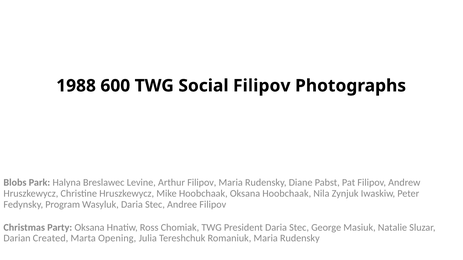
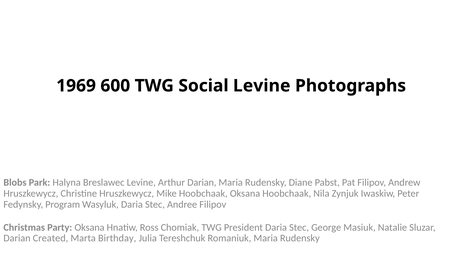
1988: 1988 -> 1969 (76, 86)
Social Filipov: Filipov -> Levine (262, 86)
Arthur Filipov: Filipov -> Darian (202, 183)
Opening: Opening -> Birthday (117, 239)
